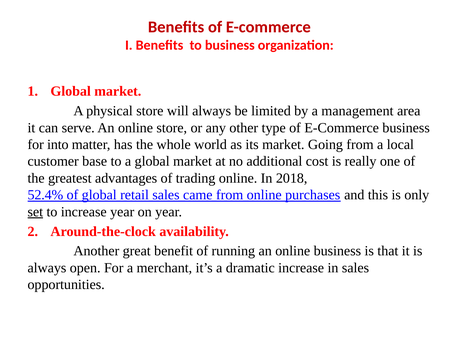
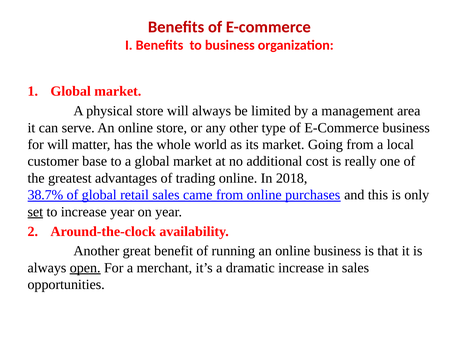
for into: into -> will (58, 145)
52.4%: 52.4% -> 38.7% (45, 195)
open underline: none -> present (85, 268)
